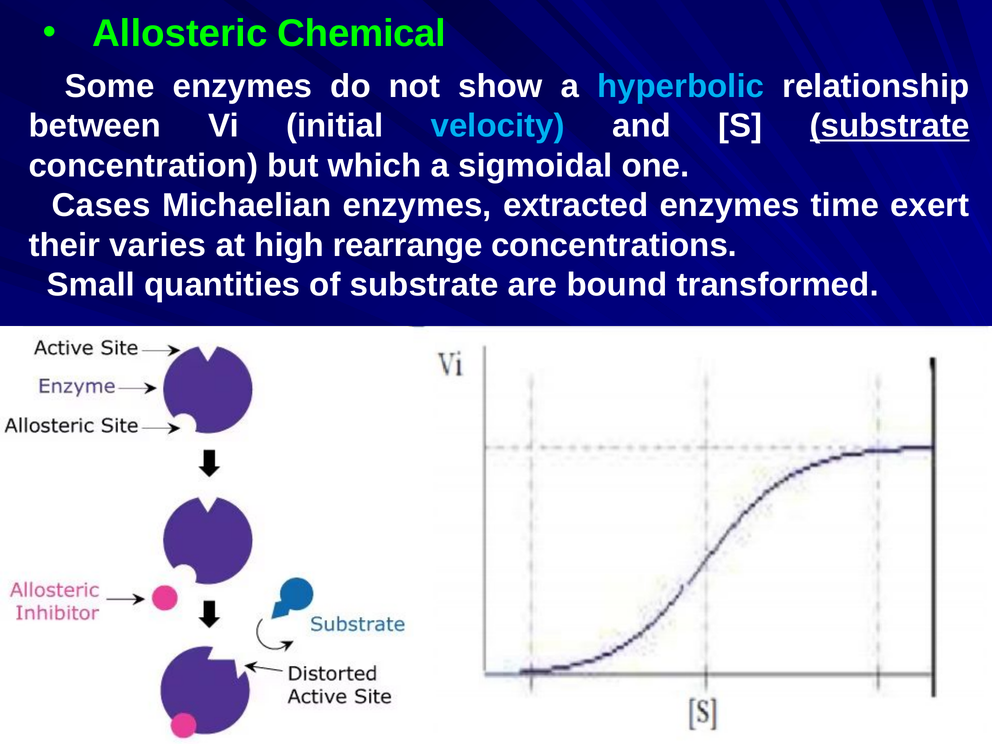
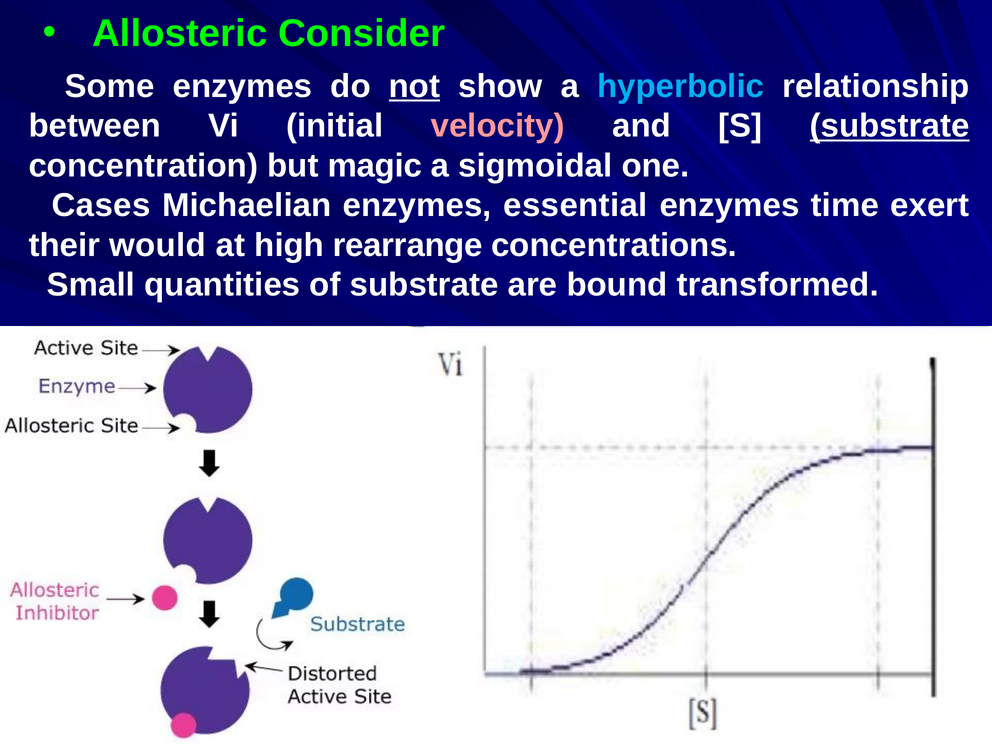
Chemical: Chemical -> Consider (362, 34)
not underline: none -> present (414, 86)
velocity colour: light blue -> pink (498, 126)
which: which -> magic (375, 166)
extracted: extracted -> essential (575, 205)
varies: varies -> would (158, 245)
